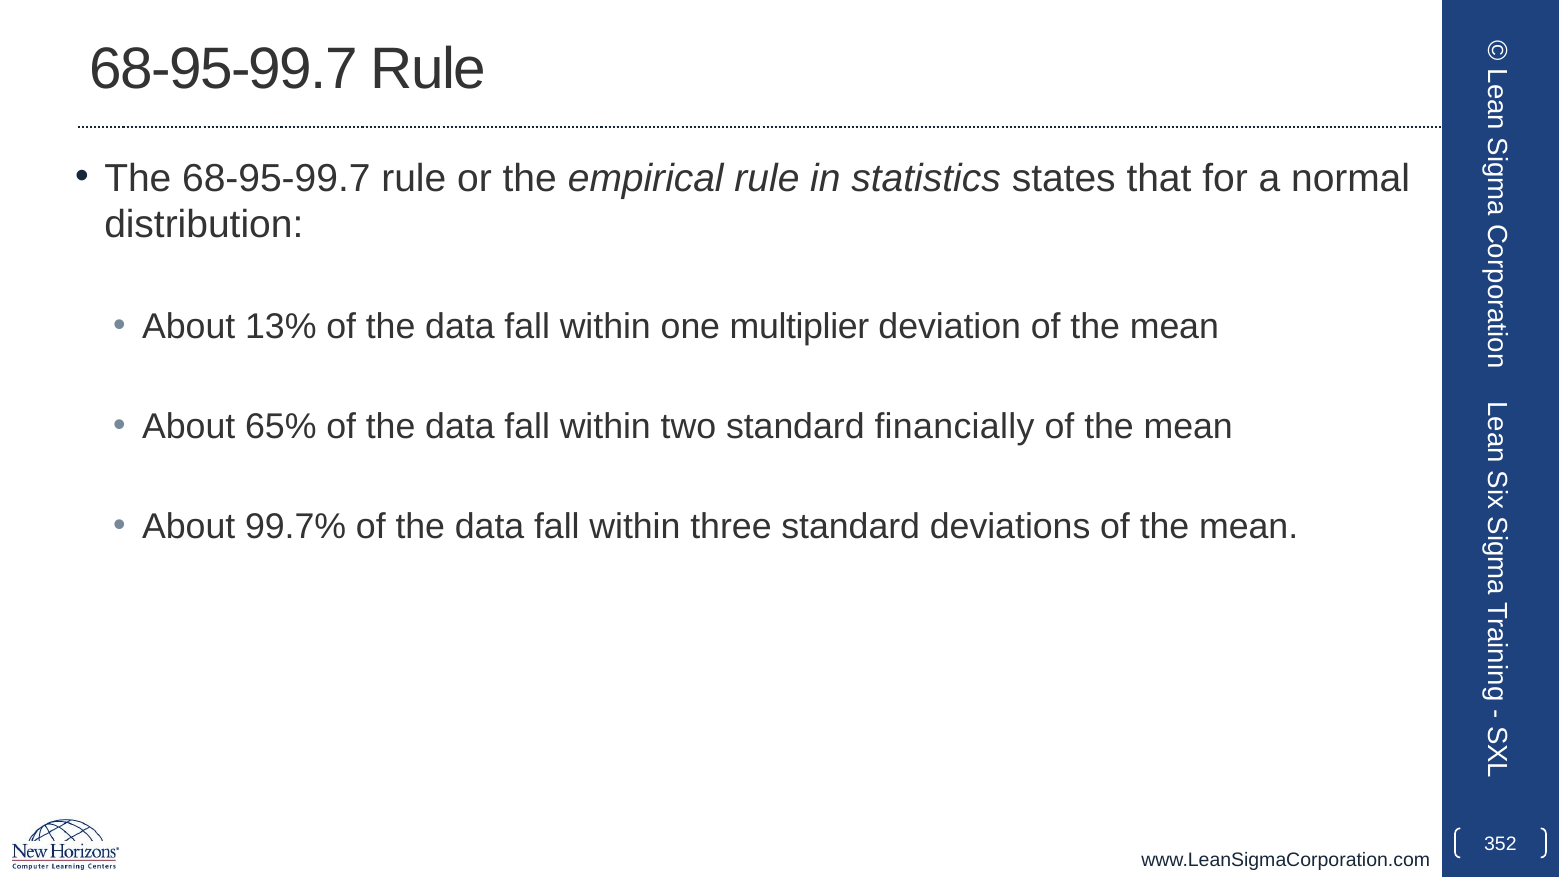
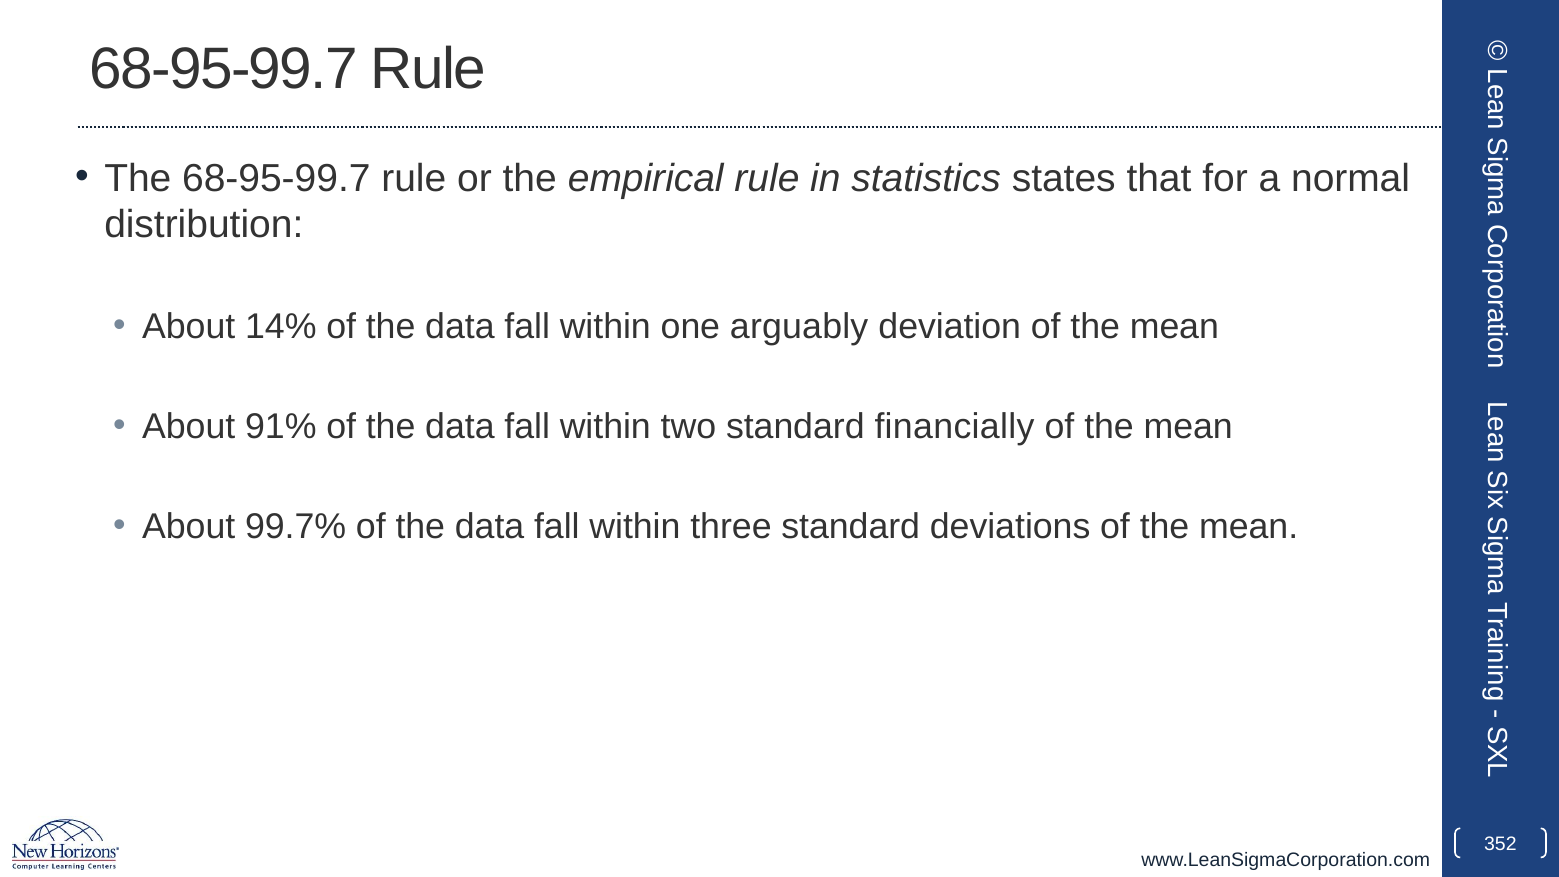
13%: 13% -> 14% (281, 327)
multiplier: multiplier -> arguably (799, 327)
65%: 65% -> 91% (281, 426)
